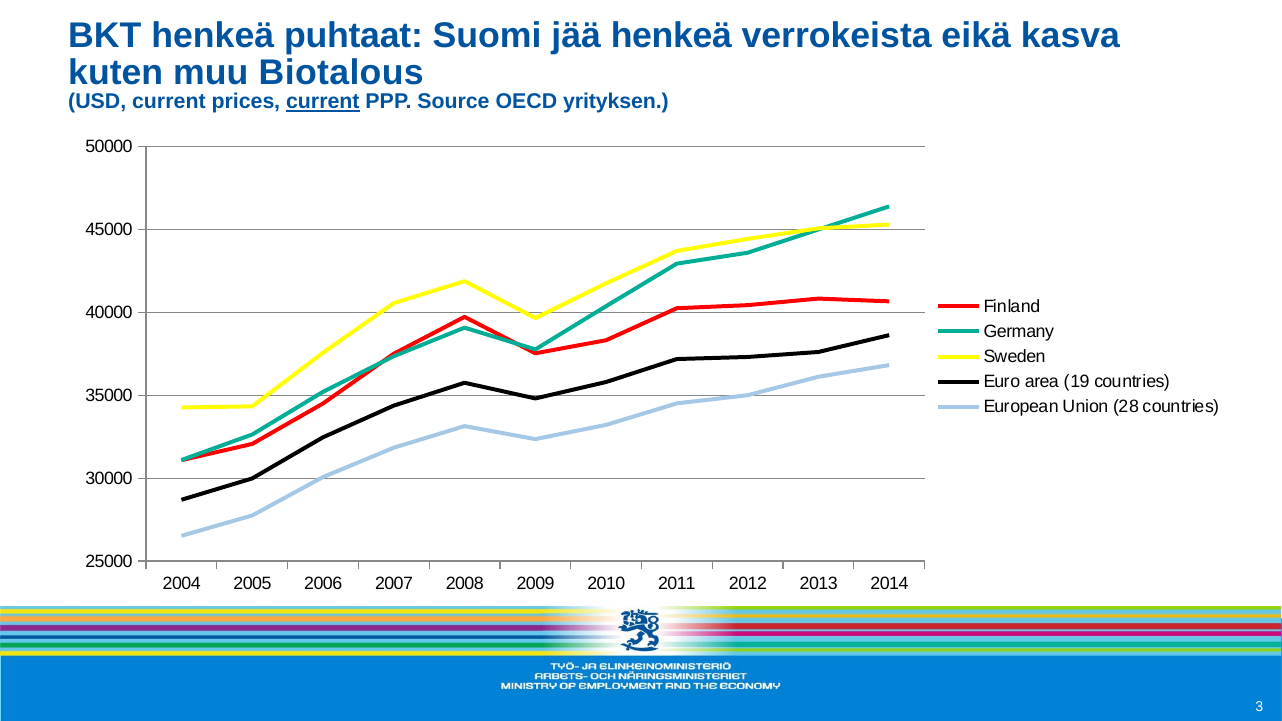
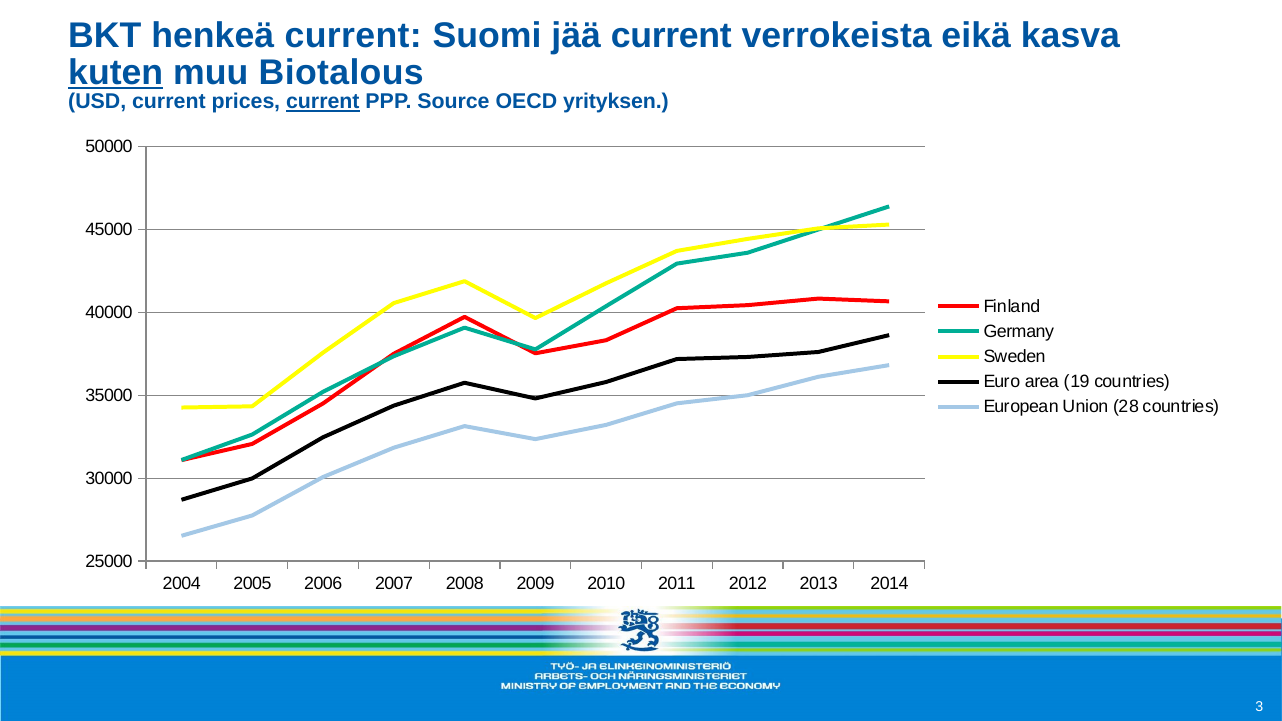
henkeä puhtaat: puhtaat -> current (353, 36)
jää henkeä: henkeä -> current (671, 36)
kuten underline: none -> present (116, 72)
